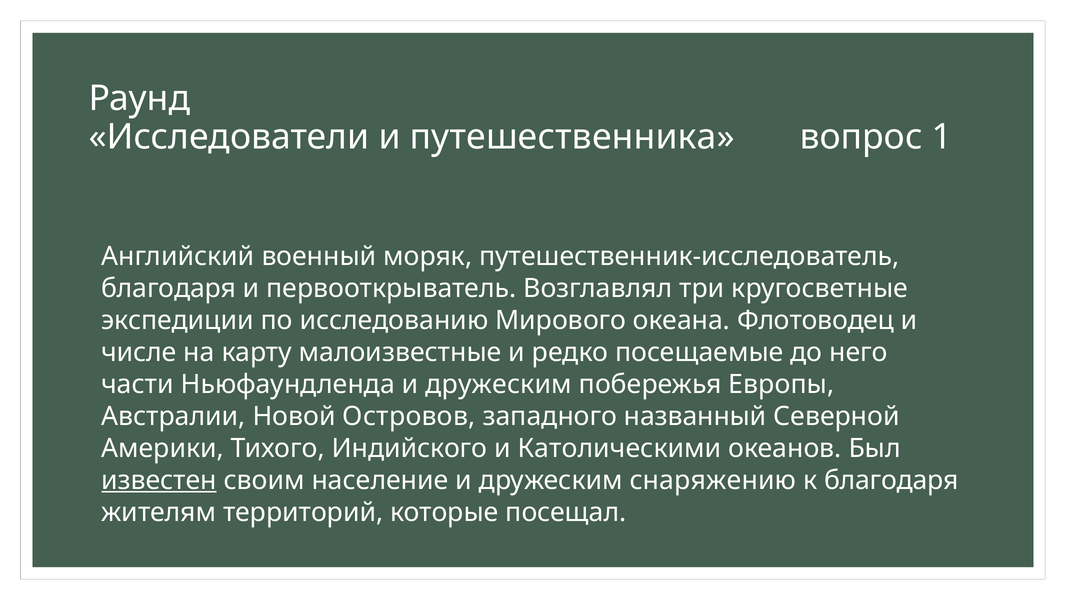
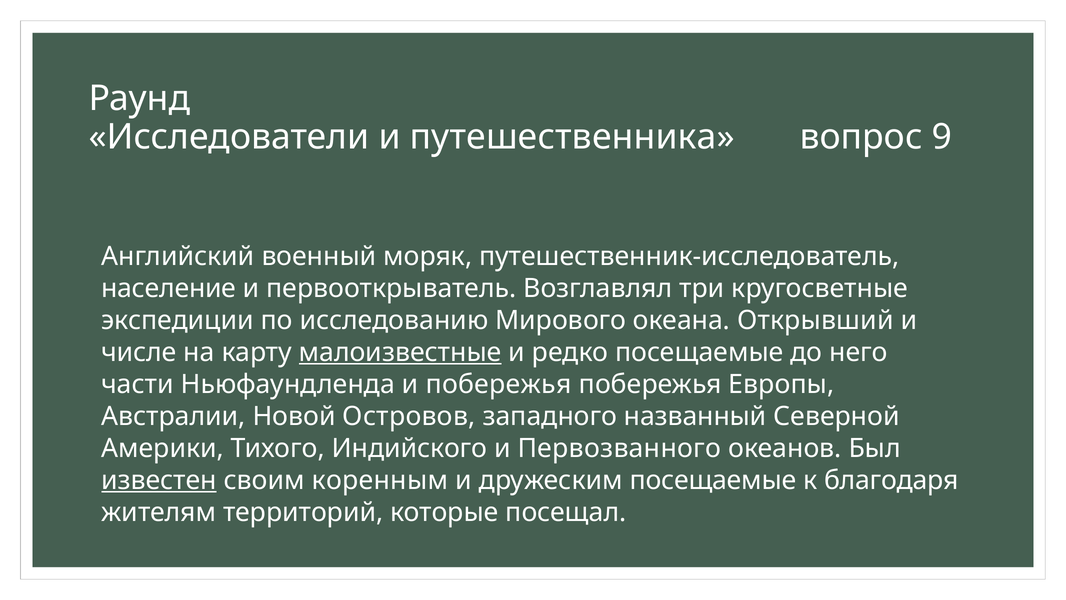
1: 1 -> 9 (942, 137)
благодаря: благодаря -> население (169, 288)
Флотоводец: Флотоводец -> Открывший (815, 320)
малоизвестные underline: none -> present (400, 352)
Ньюфаундленда и дружеским: дружеским -> побережья (499, 384)
Католическими: Католическими -> Первозванного (619, 448)
население: население -> коренным (380, 480)
дружеским снаряжению: снаряжению -> посещаемые (713, 480)
